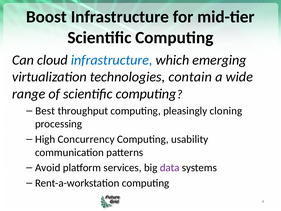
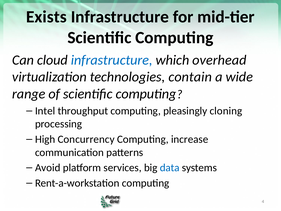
Boost: Boost -> Exists (46, 17)
emerging: emerging -> overhead (219, 60)
Best: Best -> Intel (45, 111)
usability: usability -> increase (190, 139)
data colour: purple -> blue (170, 168)
